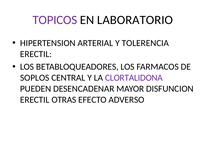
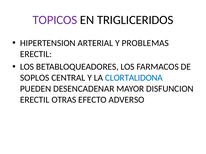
LABORATORIO: LABORATORIO -> TRIGLICERIDOS (135, 20)
TOLERENCIA: TOLERENCIA -> PROBLEMAS (145, 43)
CLORTALIDONA colour: purple -> blue (134, 78)
